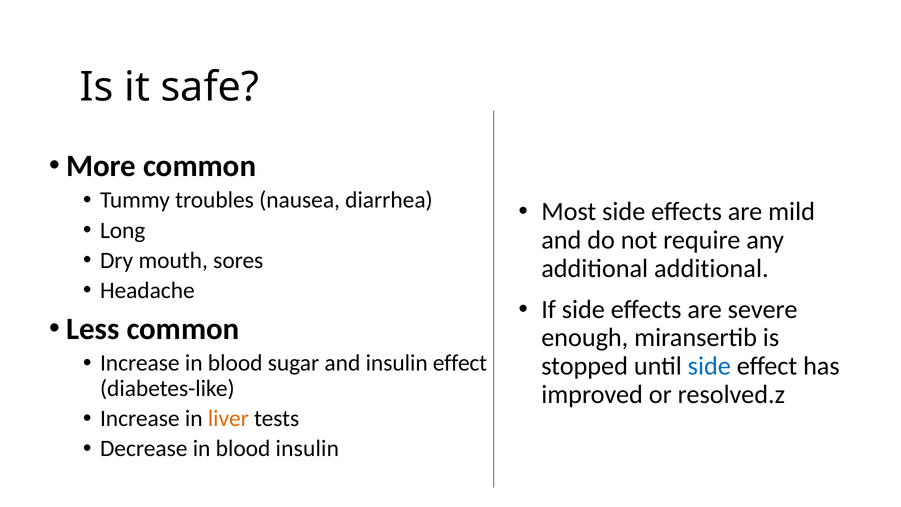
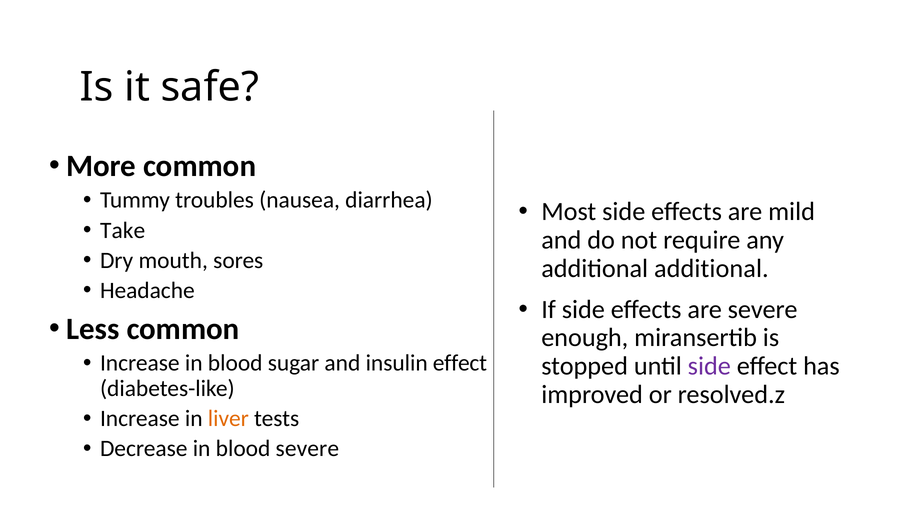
Long: Long -> Take (123, 230)
side colour: blue -> purple (709, 366)
blood insulin: insulin -> severe (307, 448)
